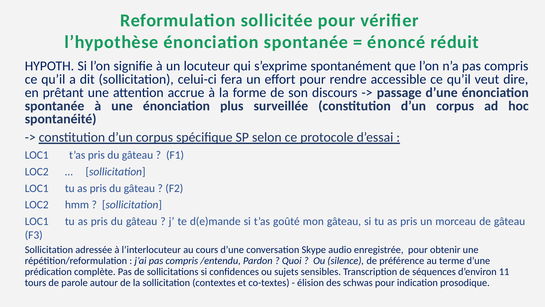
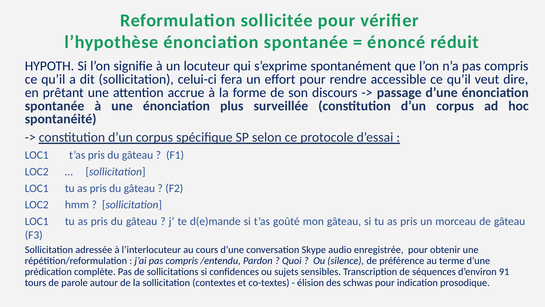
11: 11 -> 91 (504, 271)
